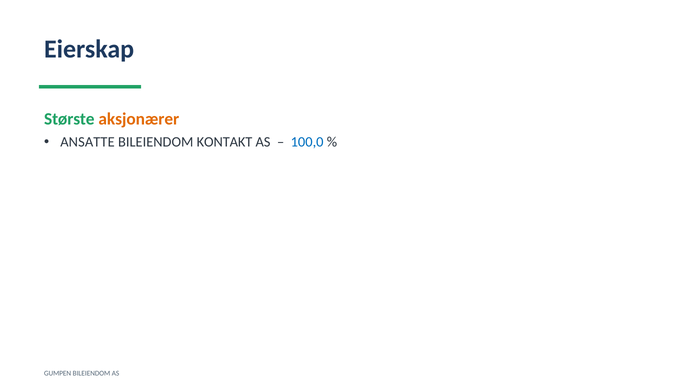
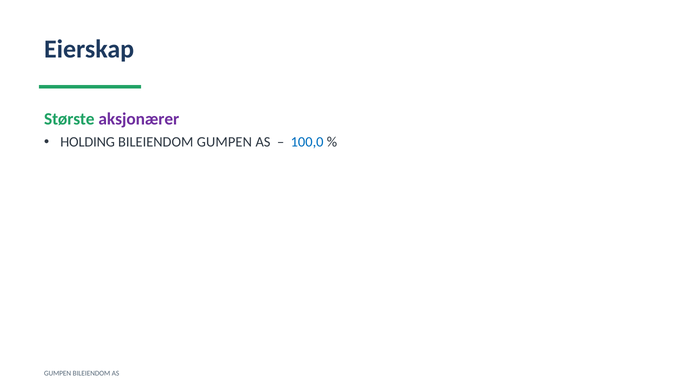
aksjonærer colour: orange -> purple (139, 119)
ANSATTE: ANSATTE -> HOLDING (88, 142)
BILEIENDOM KONTAKT: KONTAKT -> GUMPEN (224, 142)
